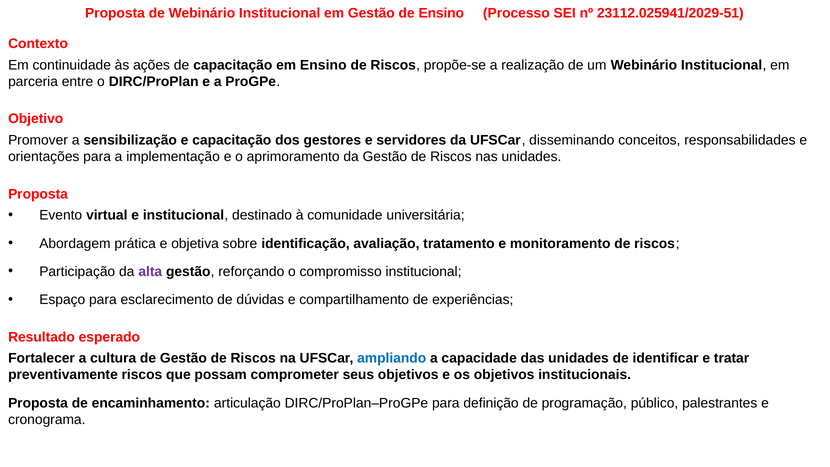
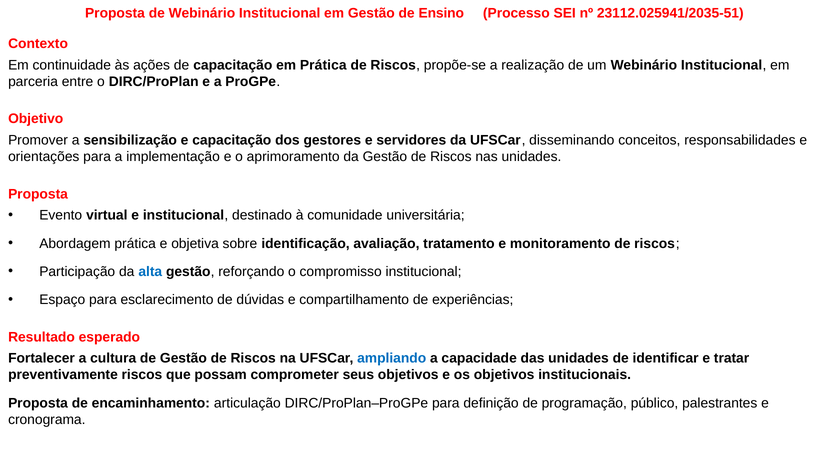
23112.025941/2029-51: 23112.025941/2029-51 -> 23112.025941/2035-51 (670, 13)
em Ensino: Ensino -> Prática (323, 65)
alta colour: purple -> blue (150, 272)
